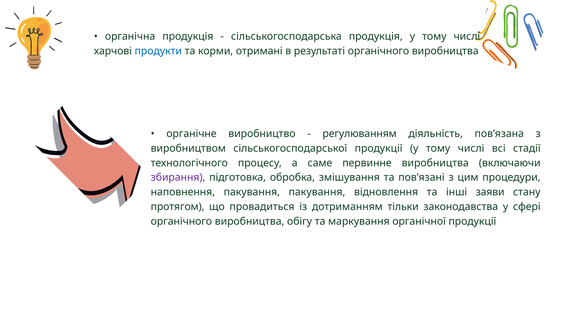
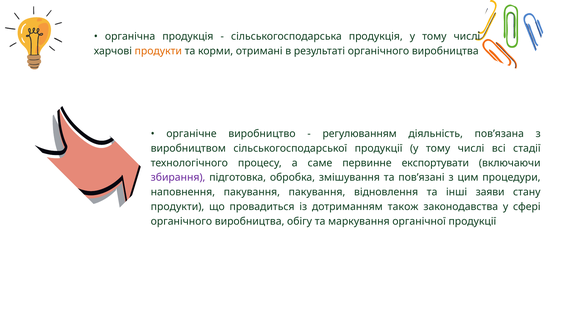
продукти colour: blue -> orange (158, 51)
первинне виробництва: виробництва -> експортувати (435, 163)
протягом: протягом -> продукти (177, 207)
тільки: тільки -> також (403, 207)
